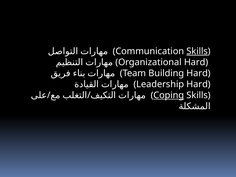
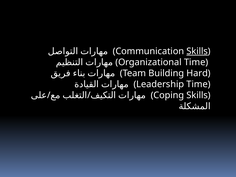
Organizational Hard: Hard -> Time (195, 62)
Leadership Hard: Hard -> Time (197, 84)
Coping underline: present -> none (169, 95)
